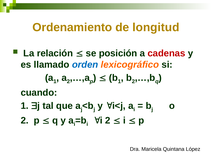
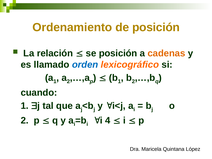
de longitud: longitud -> posición (156, 27)
cadenas colour: red -> orange (166, 53)
i 2: 2 -> 4 (108, 121)
